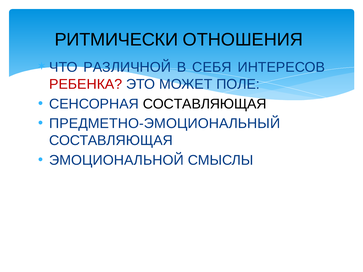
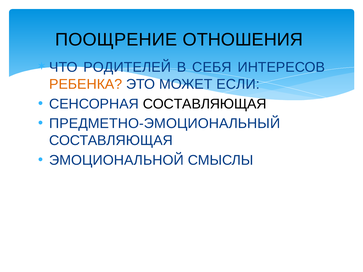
РИТМИЧЕСКИ: РИТМИЧЕСКИ -> ПООЩРЕНИЕ (116, 40)
РАЗЛИЧНОЙ: РАЗЛИЧНОЙ -> РОДИТЕЛЕЙ (127, 67)
РЕБЕНКА colour: red -> orange (86, 84)
ПОЛЕ: ПОЛЕ -> ЕСЛИ (238, 84)
